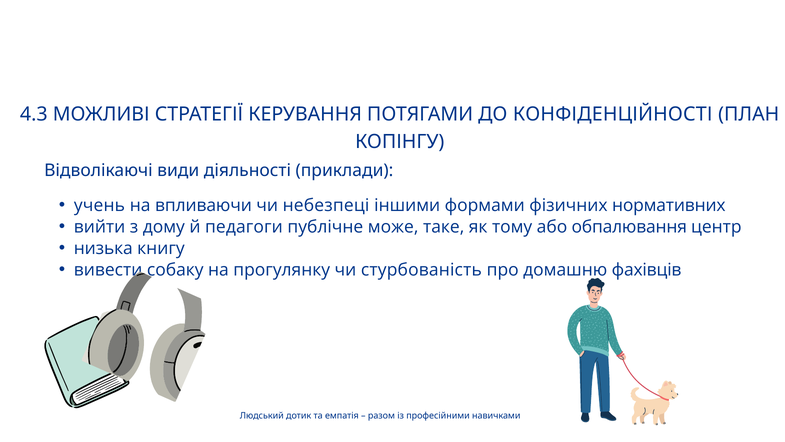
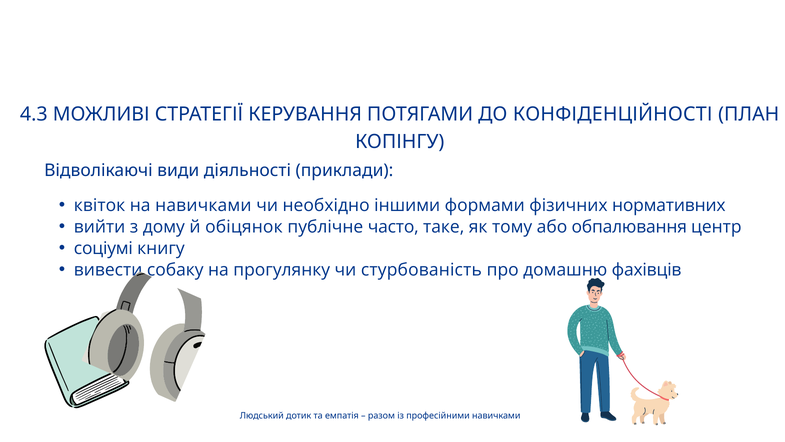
учень: учень -> квіток (100, 205)
на впливаючи: впливаючи -> навичками (203, 205)
небезпеці: небезпеці -> необхідно (326, 205)
педагоги: педагоги -> обіцянок (244, 227)
може: може -> часто (393, 227)
низька: низька -> соціумі (103, 248)
